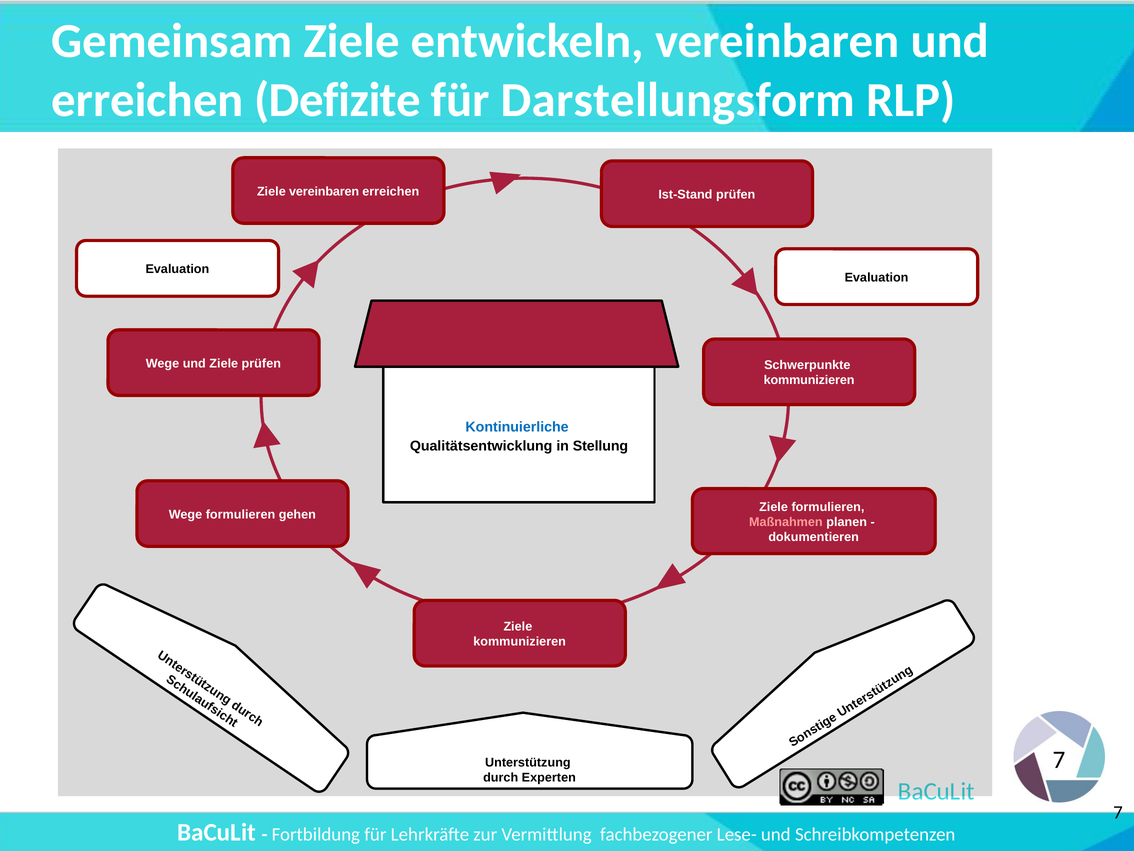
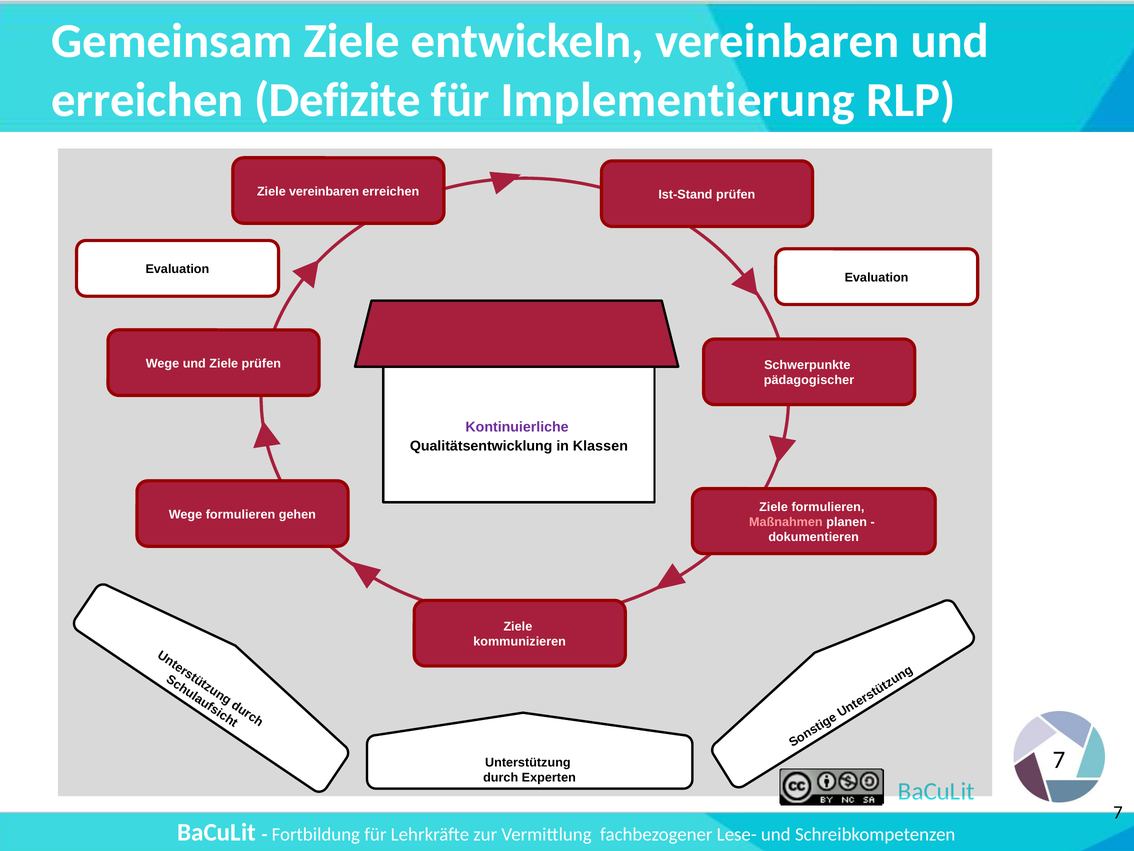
Darstellungsform: Darstellungsform -> Implementierung (678, 100)
kommunizieren: kommunizieren -> pädagogischer (809, 380)
Kontinuierliche colour: blue -> purple (517, 427)
Stellung: Stellung -> Klassen (600, 446)
